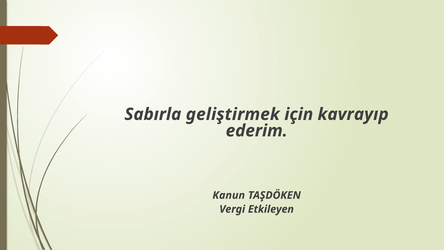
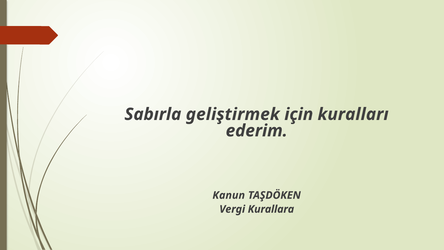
kavrayıp: kavrayıp -> kuralları (353, 114)
Etkileyen: Etkileyen -> Kurallara (271, 209)
